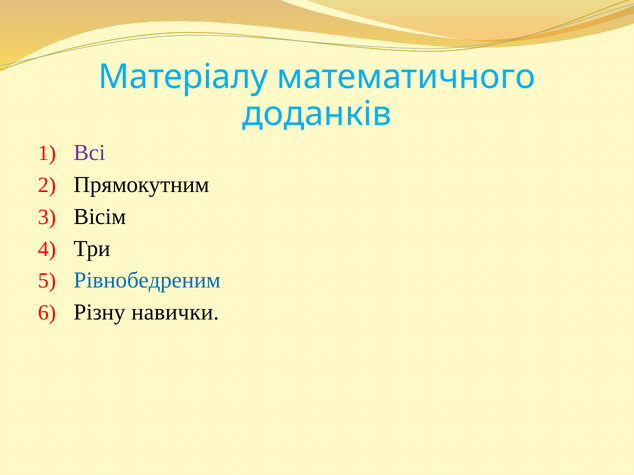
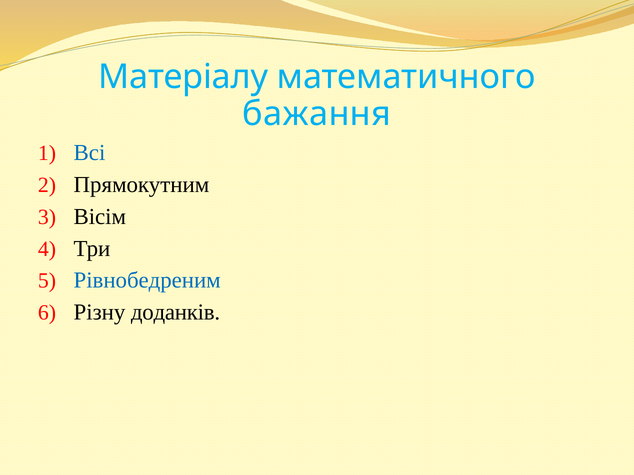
доданків: доданків -> бажання (317, 114)
Всі colour: purple -> blue (89, 153)
навички: навички -> доданків (176, 313)
